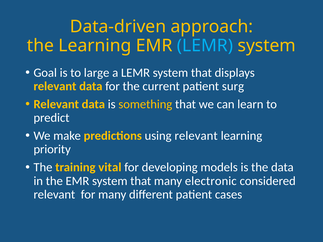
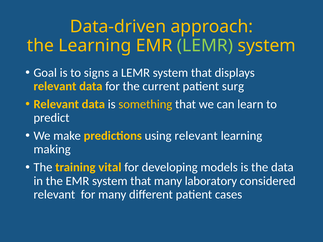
LEMR colour: light blue -> light green (205, 46)
large: large -> signs (97, 73)
priority: priority -> making (52, 149)
electronic: electronic -> laboratory (211, 181)
